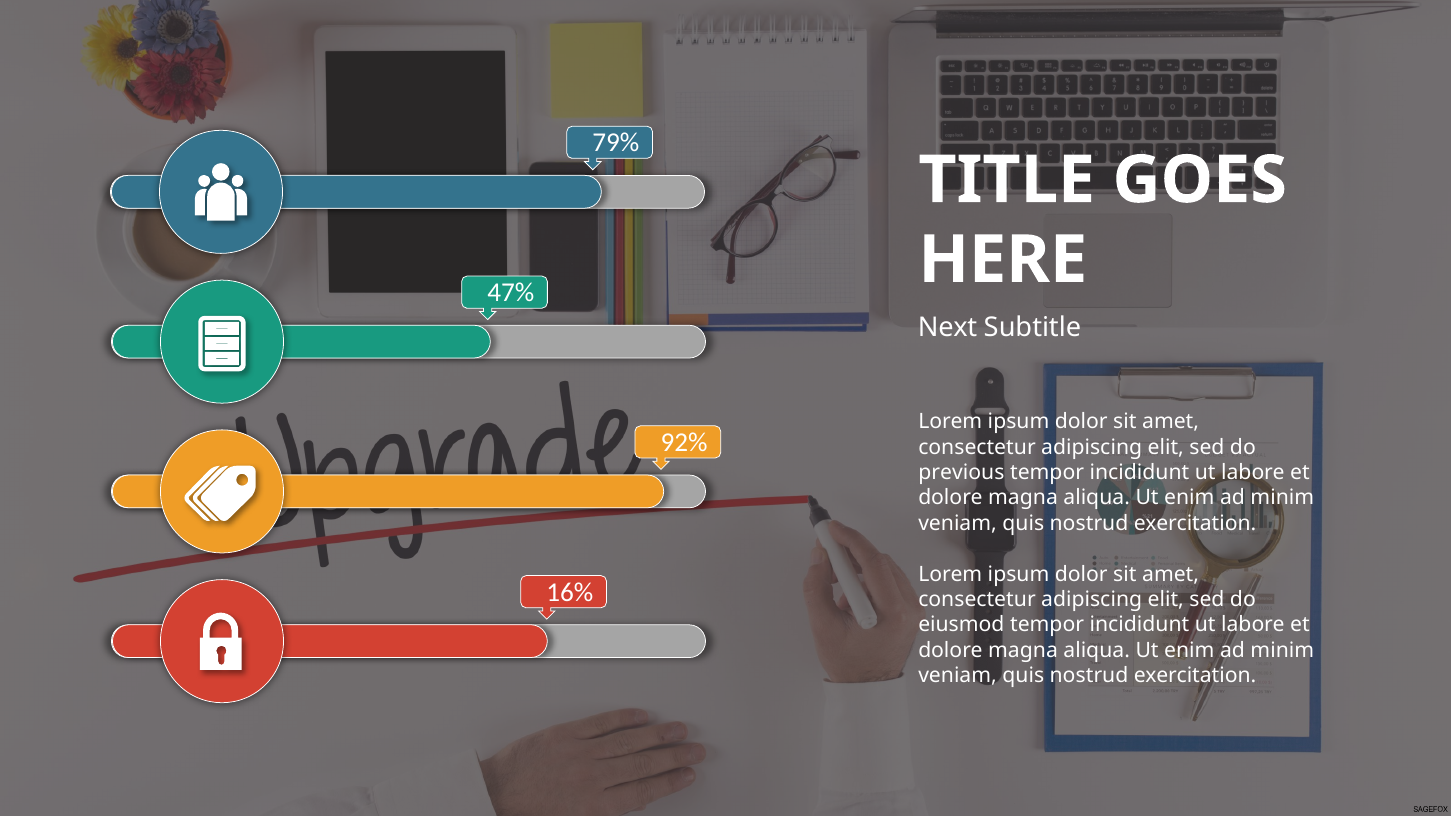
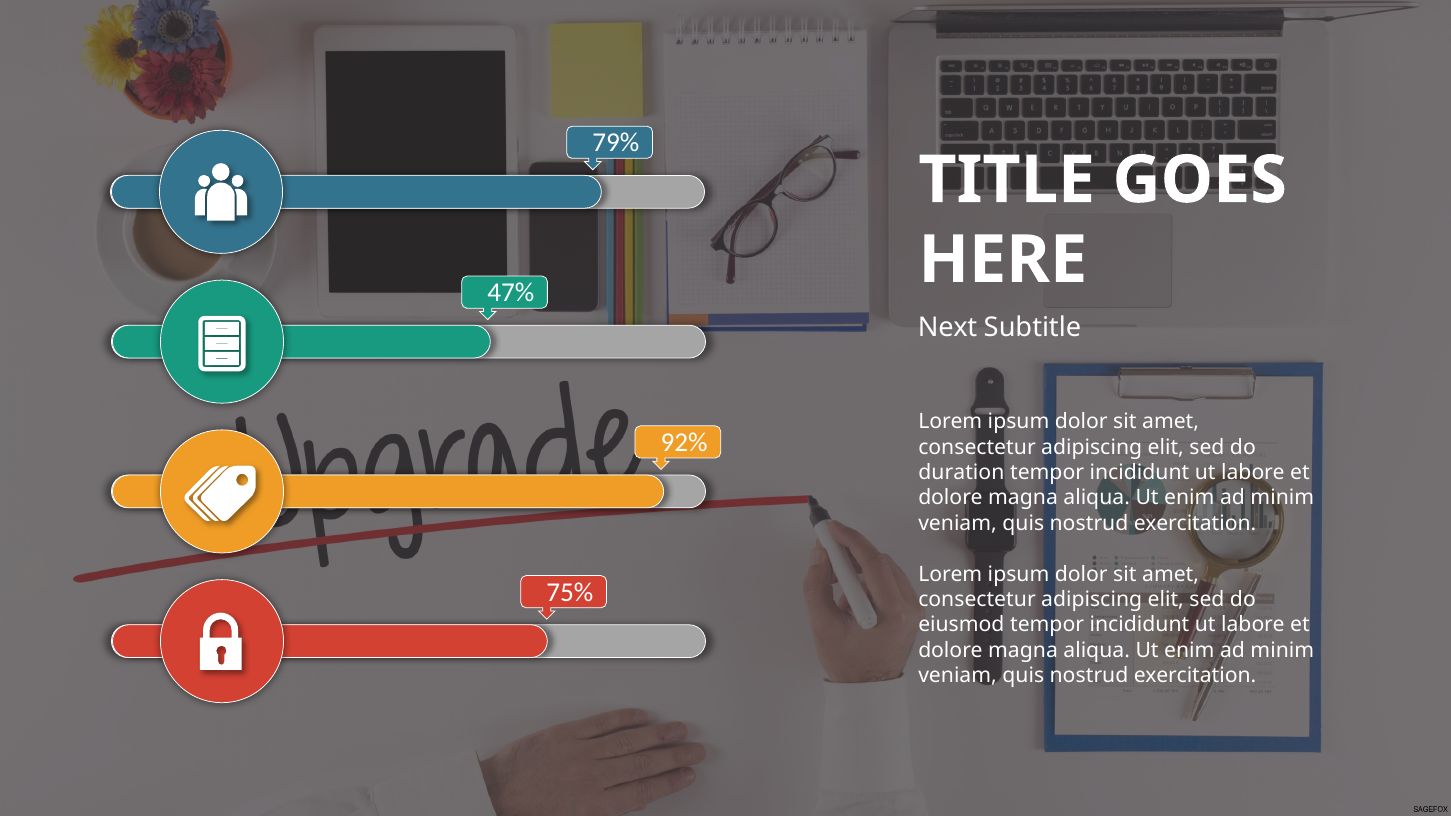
previous: previous -> duration (961, 473)
16%: 16% -> 75% (570, 592)
